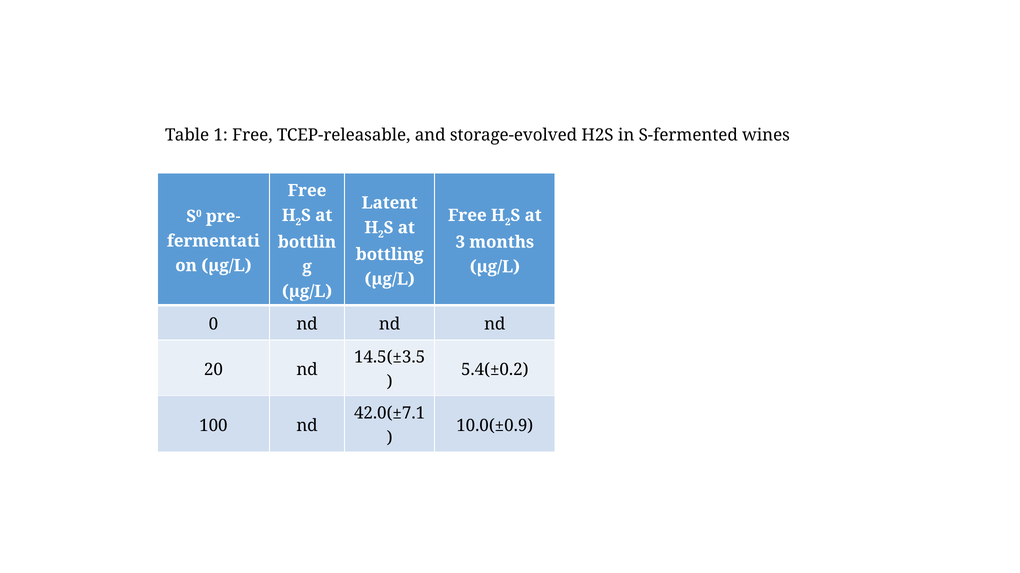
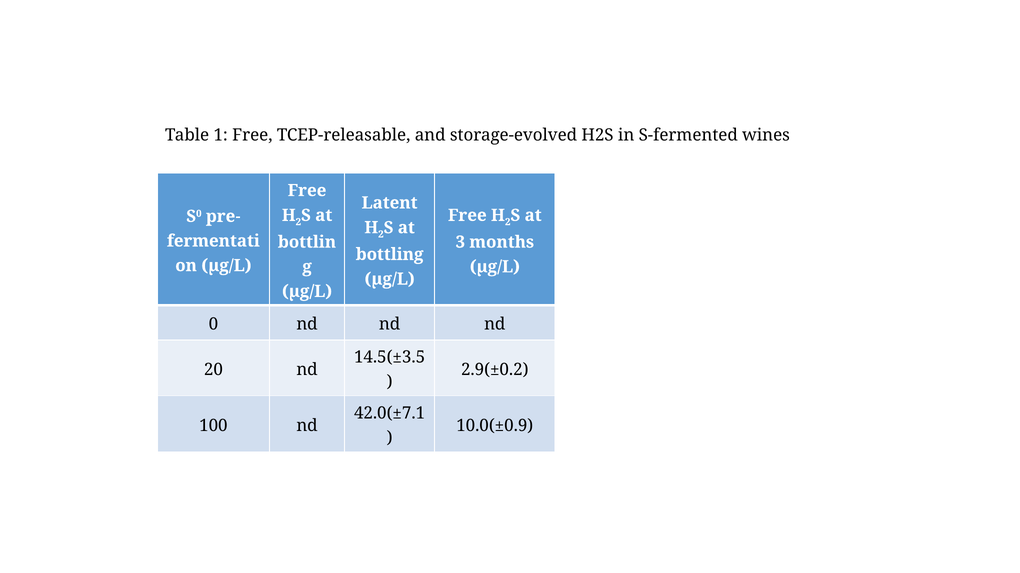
5.4(±0.2: 5.4(±0.2 -> 2.9(±0.2 (495, 370)
